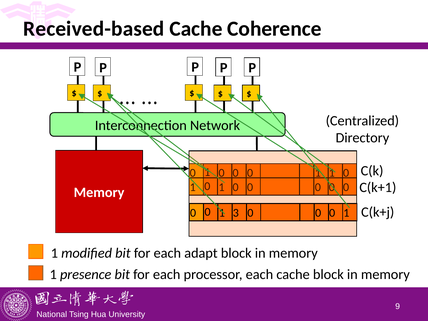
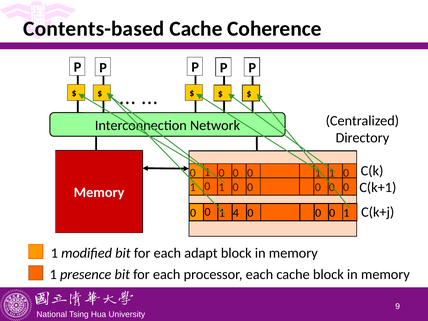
Received-based: Received-based -> Contents-based (94, 29)
3: 3 -> 4 (236, 213)
